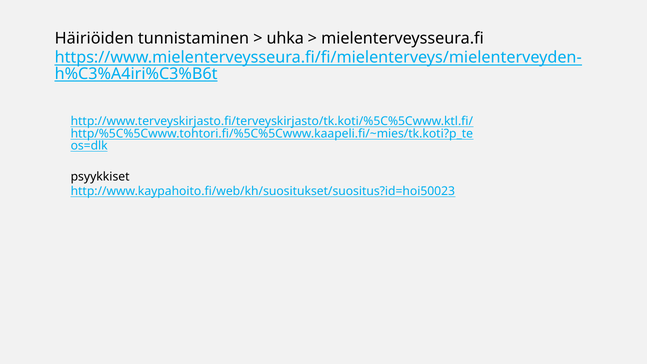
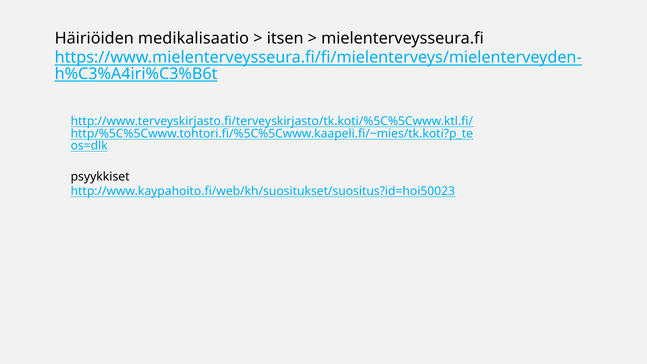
tunnistaminen: tunnistaminen -> medikalisaatio (193, 38)
uhka: uhka -> itsen (285, 38)
